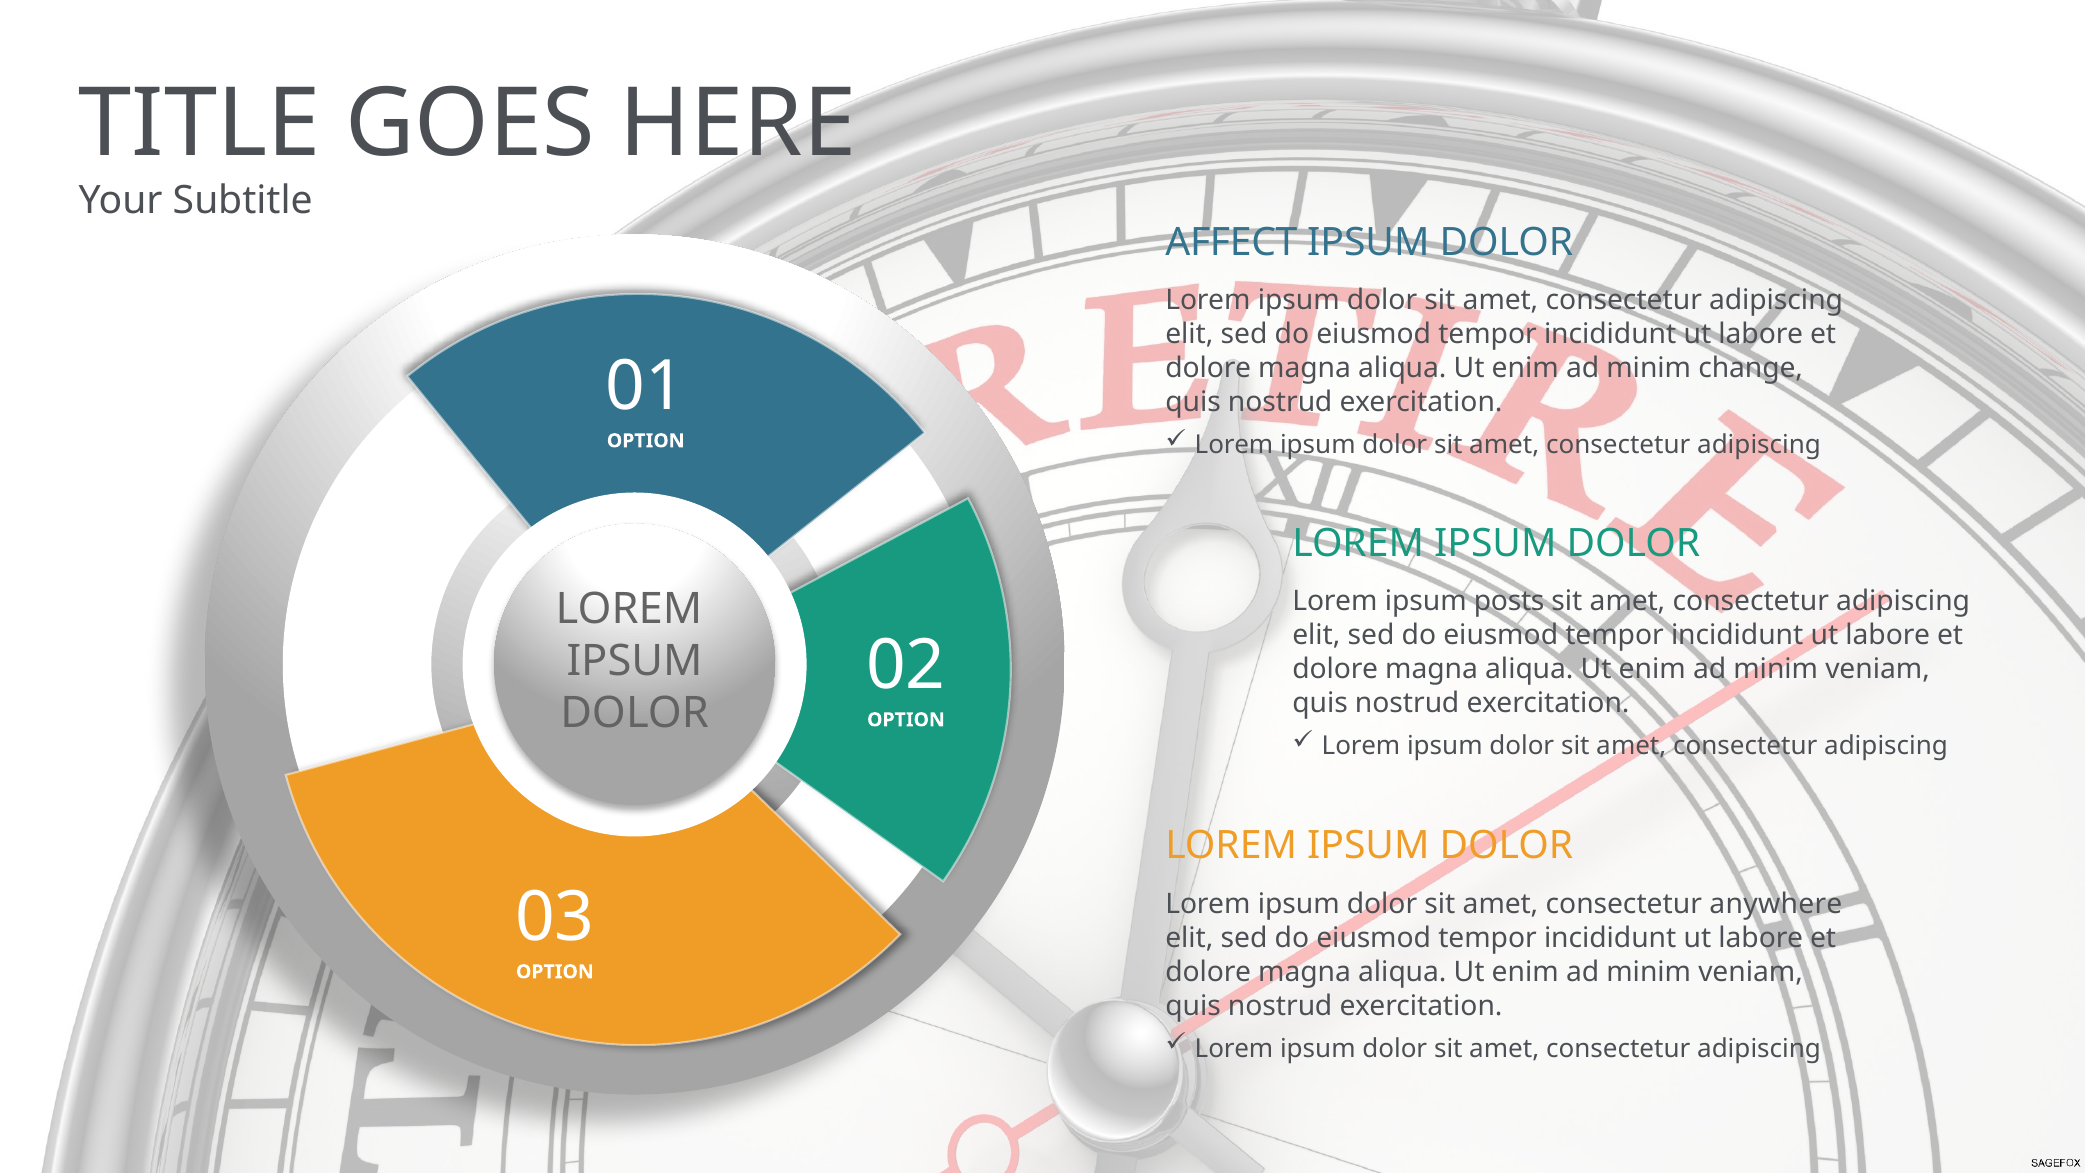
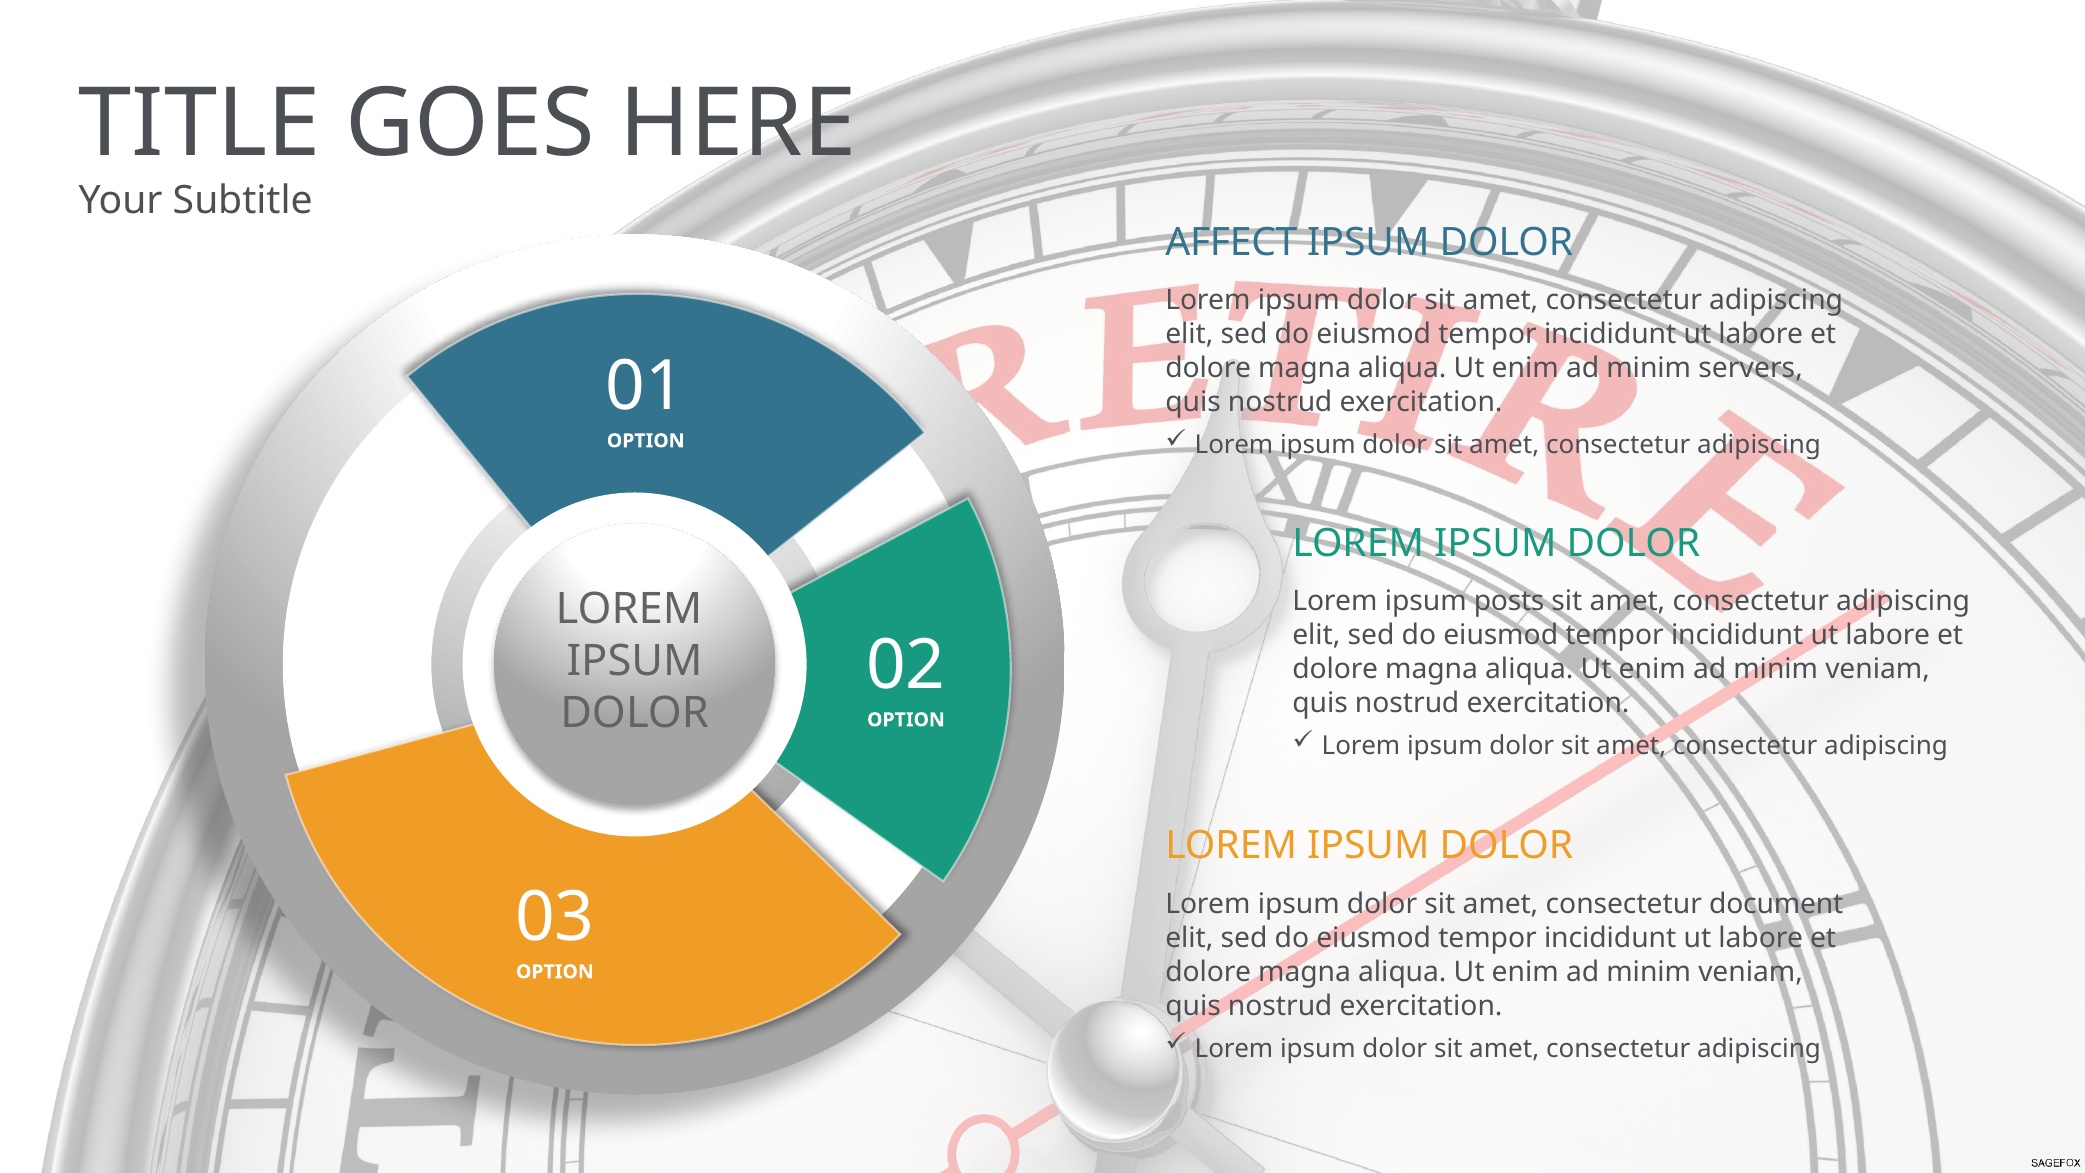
change: change -> servers (1751, 368)
anywhere: anywhere -> document (1776, 904)
